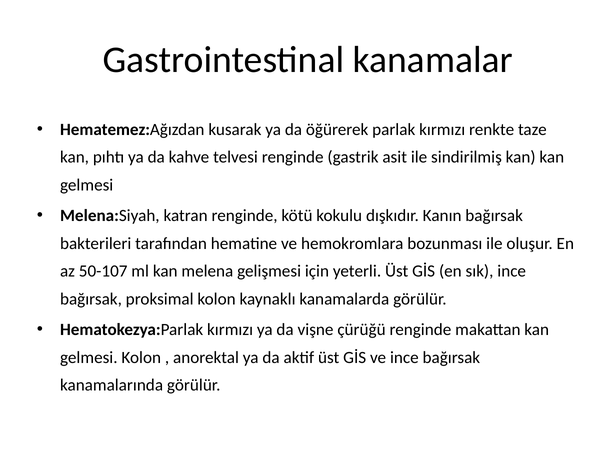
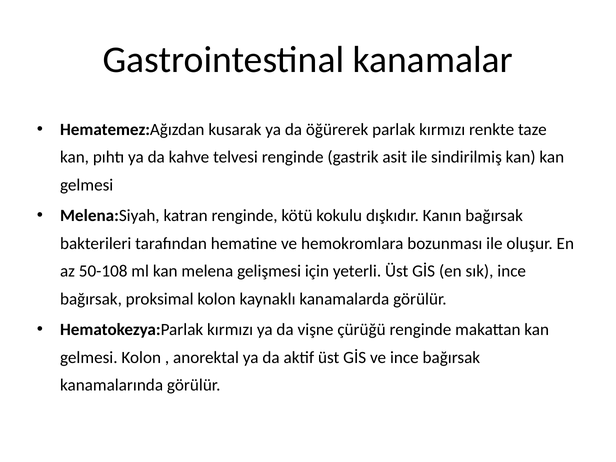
50-107: 50-107 -> 50-108 (103, 271)
